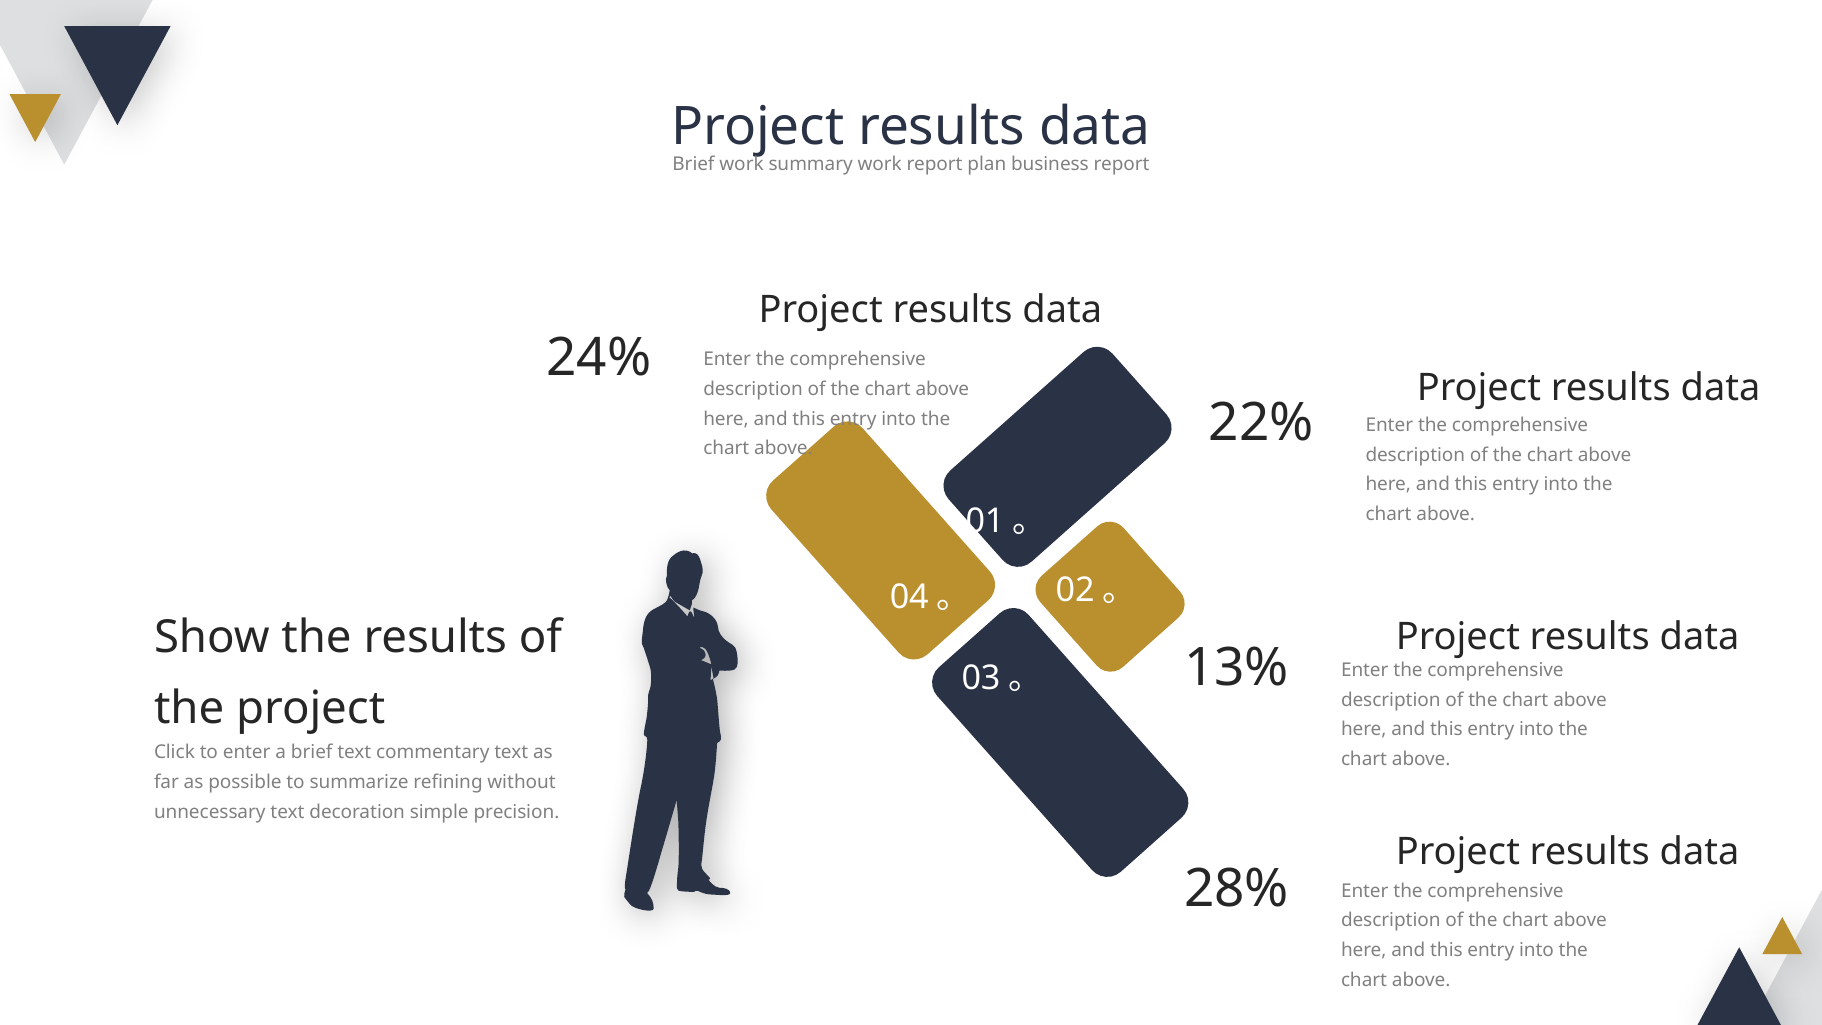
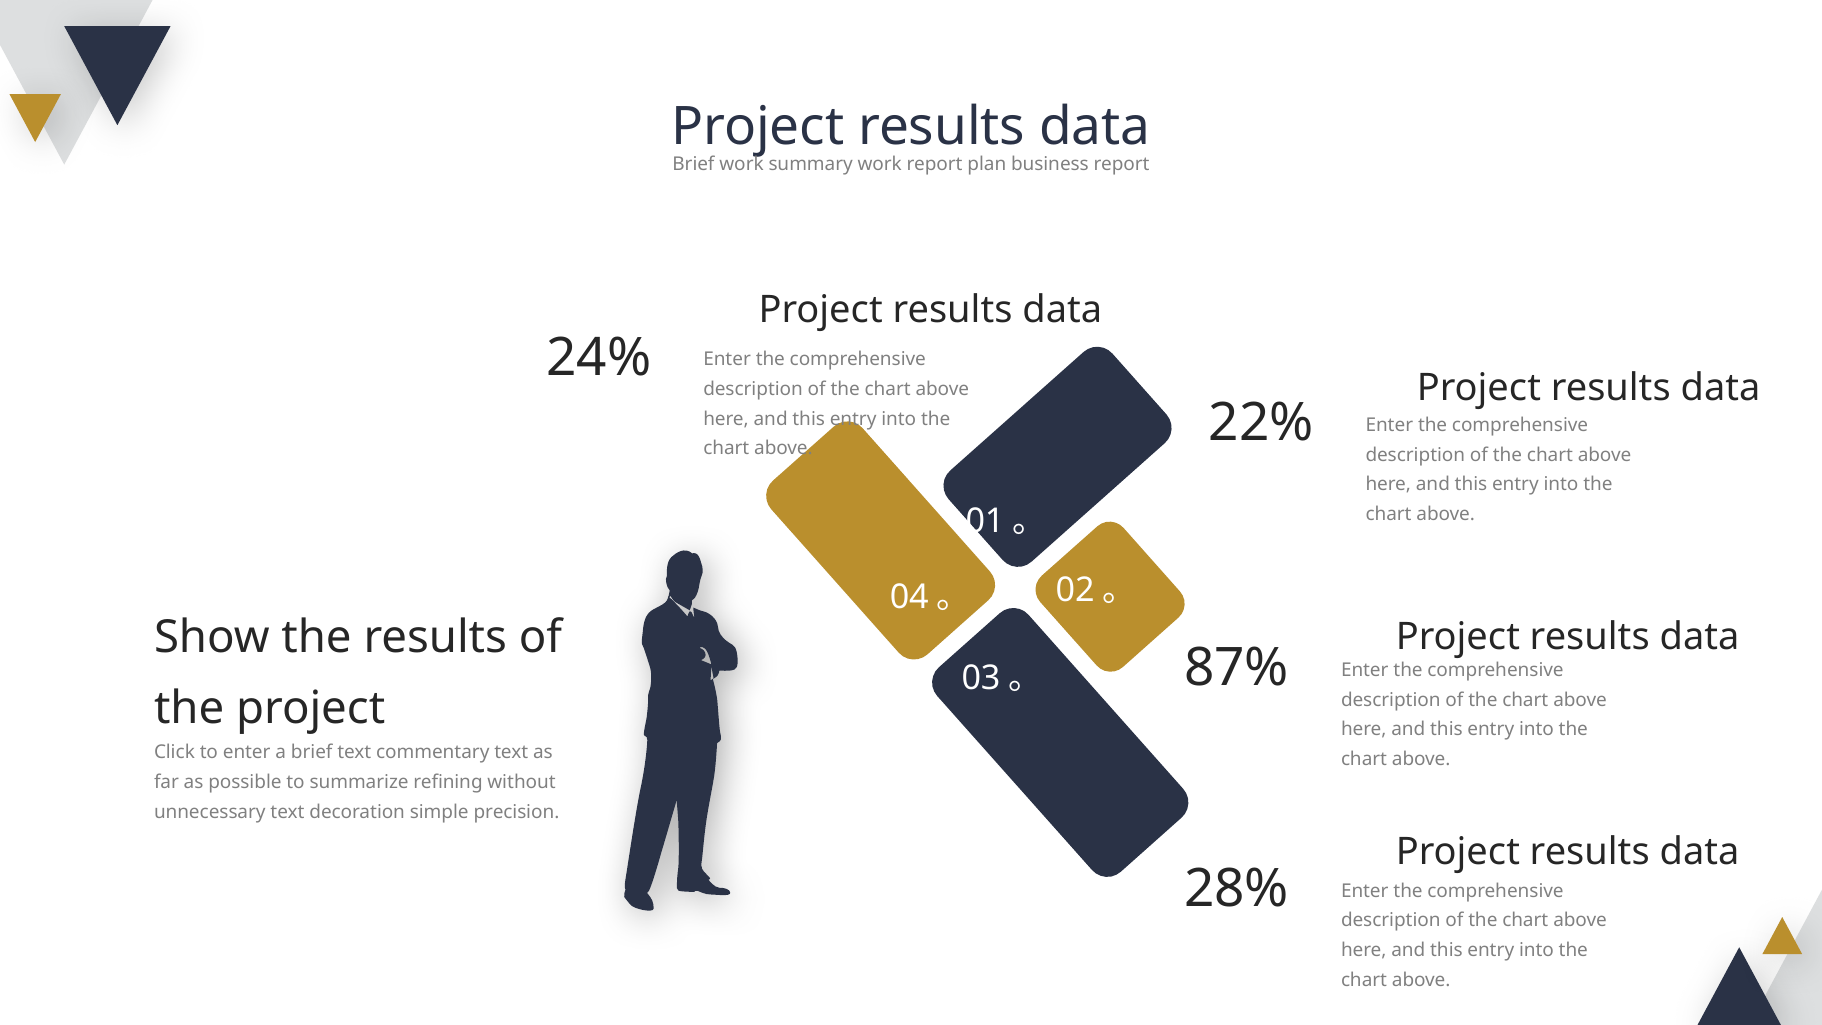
13%: 13% -> 87% (1237, 668)
